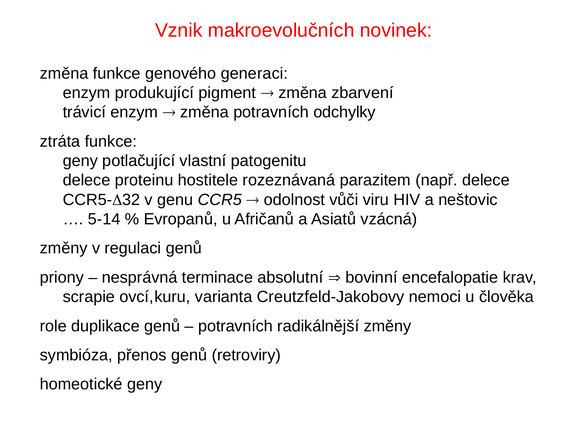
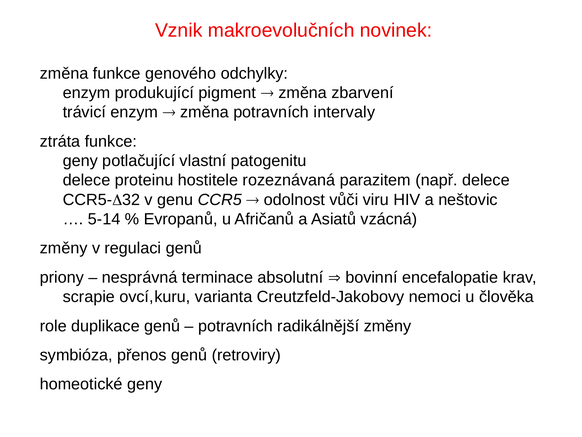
generaci: generaci -> odchylky (254, 73)
odchylky: odchylky -> intervaly (344, 112)
